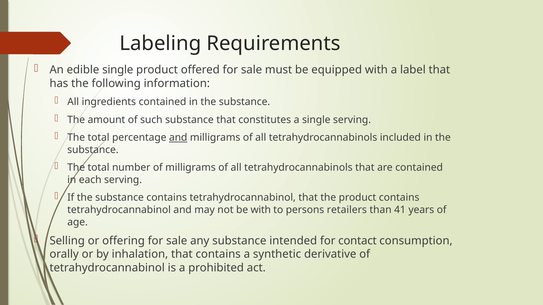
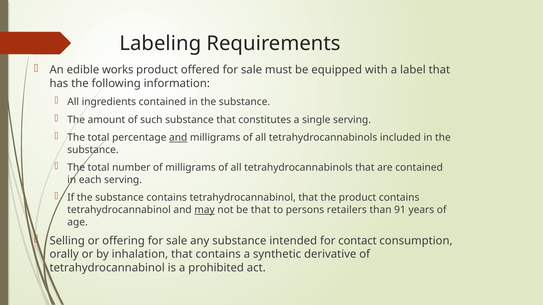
edible single: single -> works (118, 70)
may underline: none -> present (205, 210)
be with: with -> that (261, 210)
41: 41 -> 91 (400, 210)
